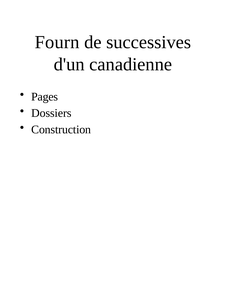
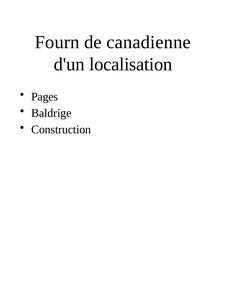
successives: successives -> canadienne (149, 42)
canadienne: canadienne -> localisation (131, 64)
Dossiers: Dossiers -> Baldrige (51, 113)
